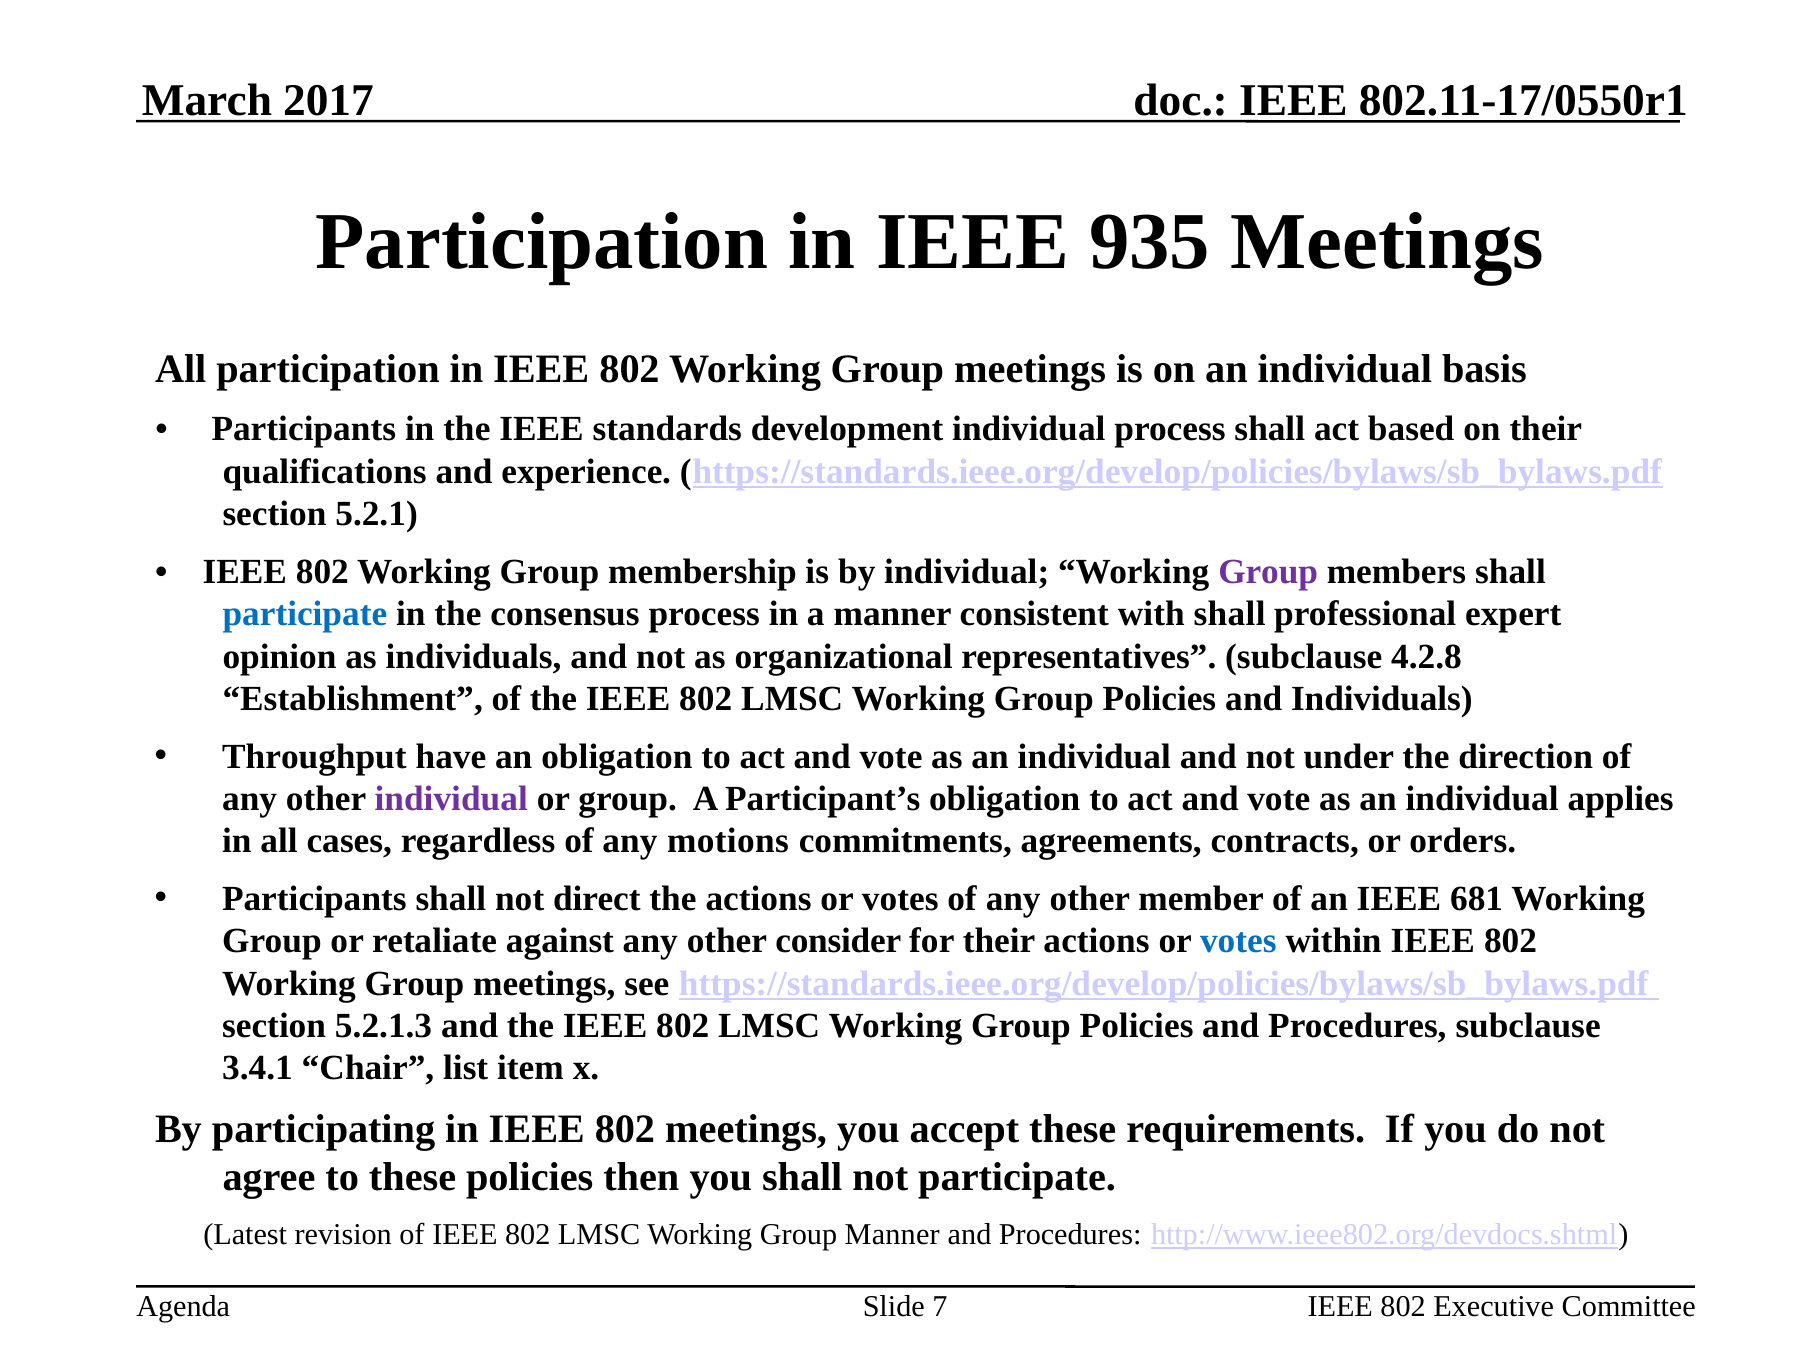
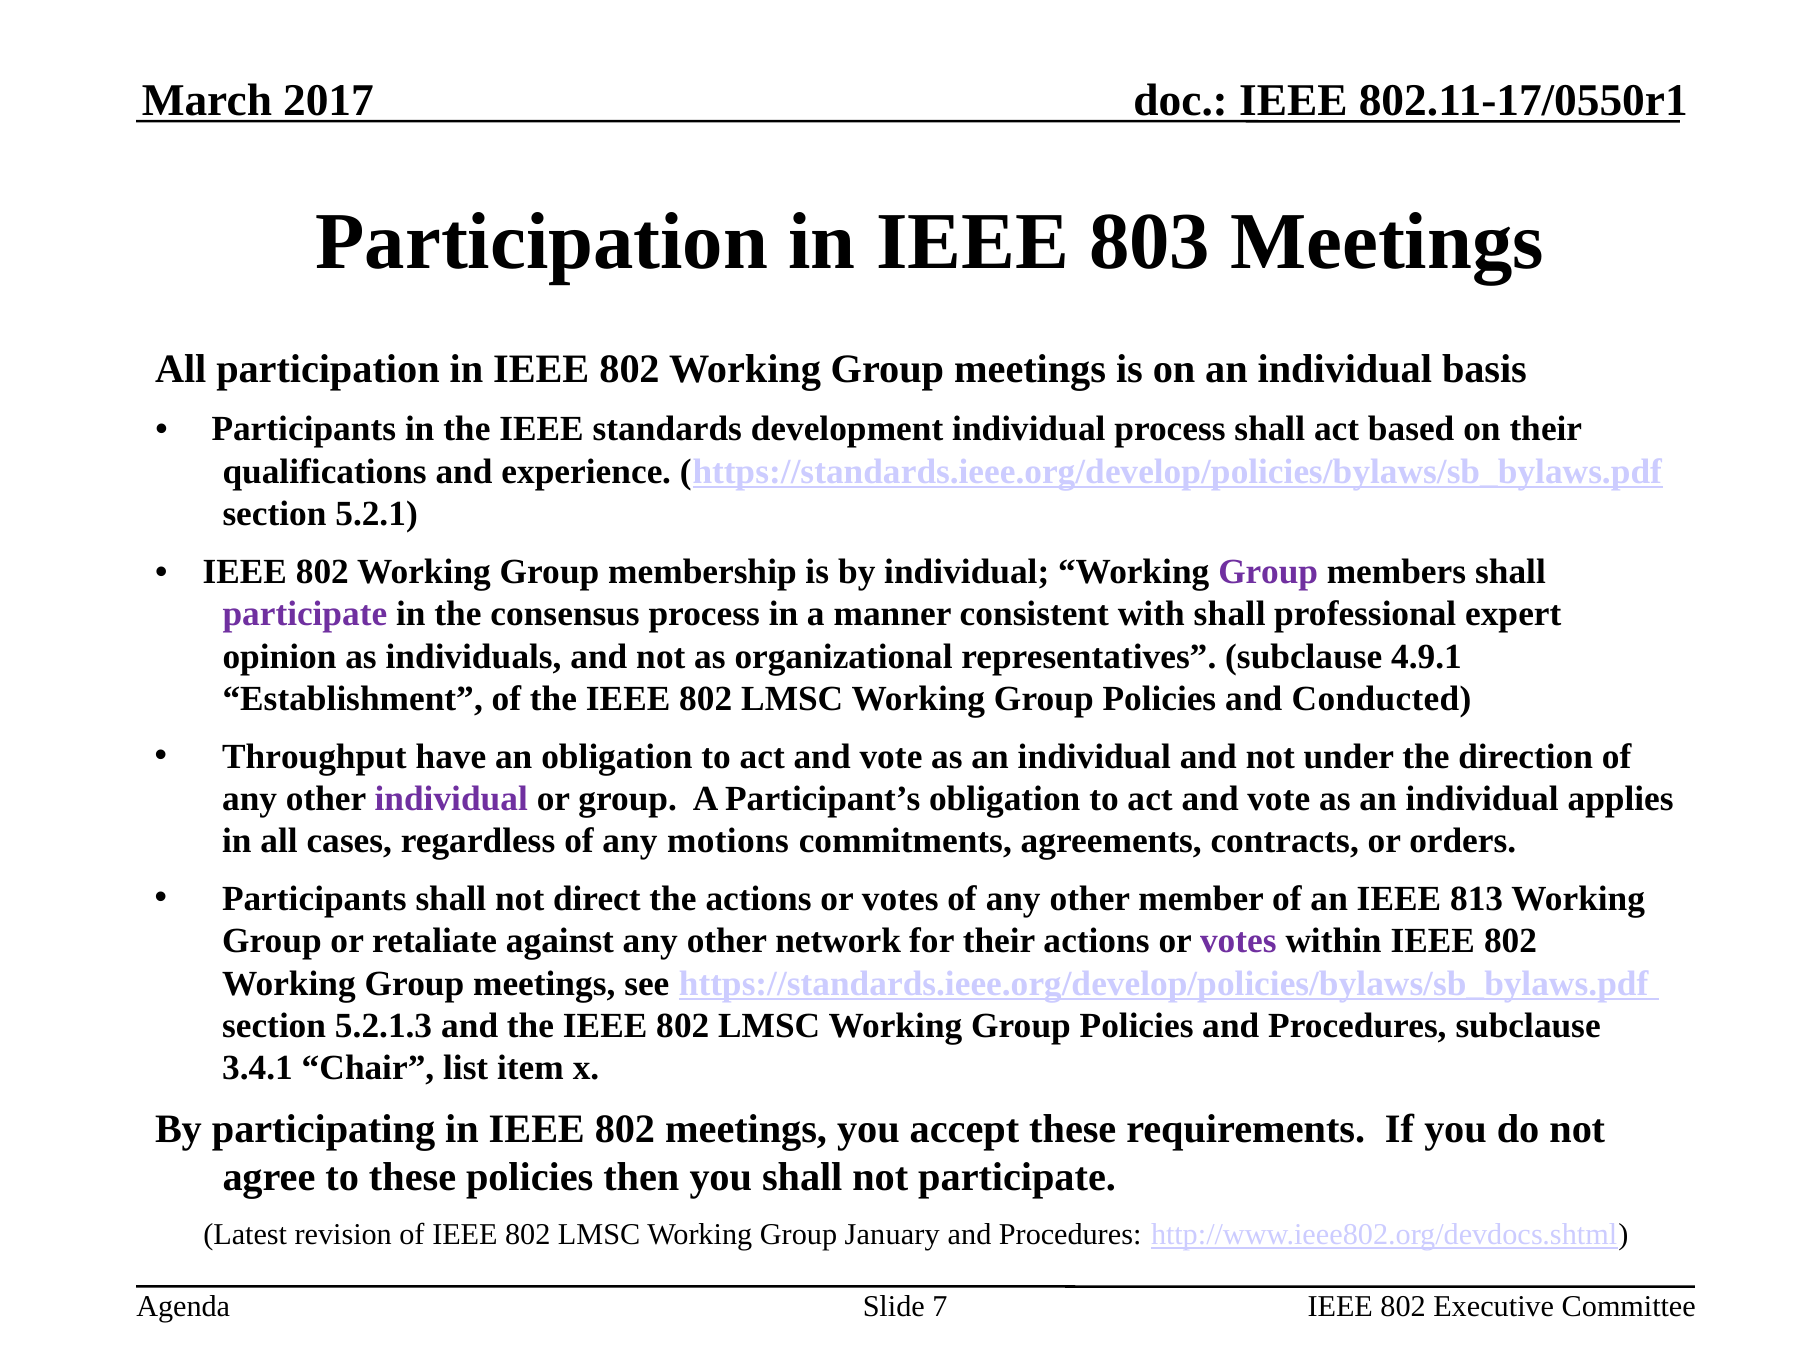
935: 935 -> 803 (1150, 242)
participate colour: blue -> purple (305, 614)
4.2.8: 4.2.8 -> 4.9.1 (1427, 656)
and Individuals: Individuals -> Conducted (1382, 699)
681: 681 -> 813 (1477, 899)
consider: consider -> network (838, 941)
votes colour: blue -> purple (1238, 941)
Group Manner: Manner -> January (892, 1234)
